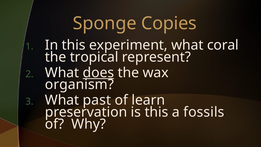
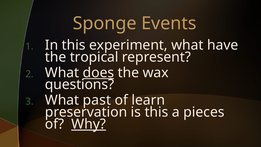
Copies: Copies -> Events (169, 23)
coral: coral -> have (223, 45)
organism: organism -> questions (79, 85)
fossils: fossils -> pieces (204, 112)
Why underline: none -> present (89, 124)
